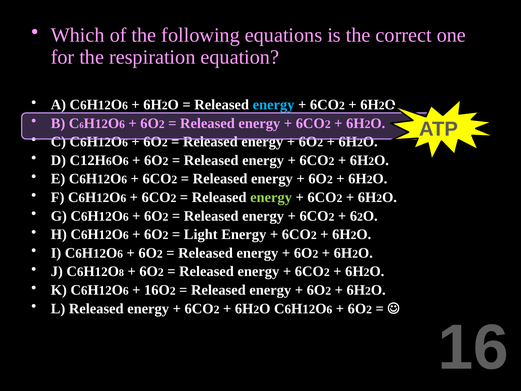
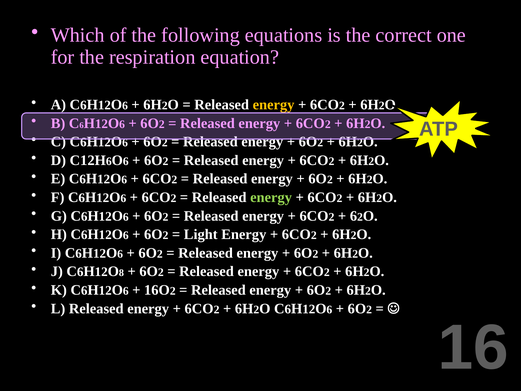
energy colour: light blue -> yellow (274, 105)
